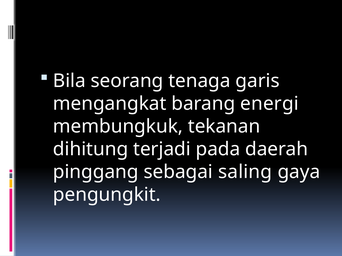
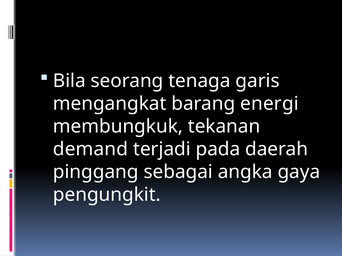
dihitung: dihitung -> demand (91, 150)
saling: saling -> angka (245, 172)
